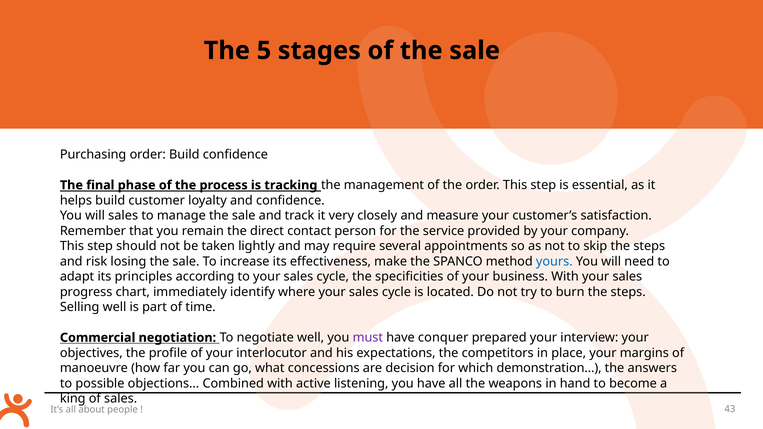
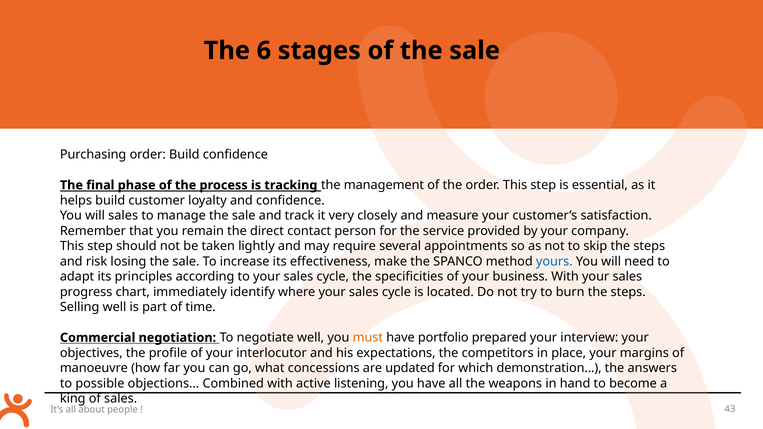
5: 5 -> 6 (264, 51)
must colour: purple -> orange (368, 338)
conquer: conquer -> portfolio (443, 338)
decision: decision -> updated (410, 368)
